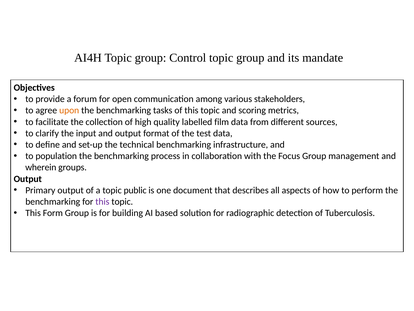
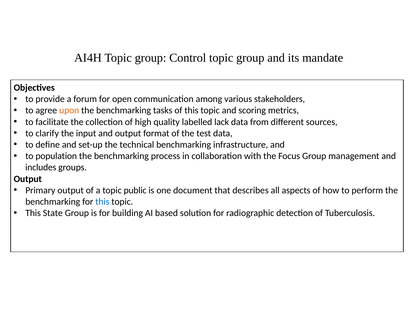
film: film -> lack (222, 122)
wherein: wherein -> includes (41, 167)
this colour: purple -> blue (102, 201)
Form: Form -> State (53, 213)
